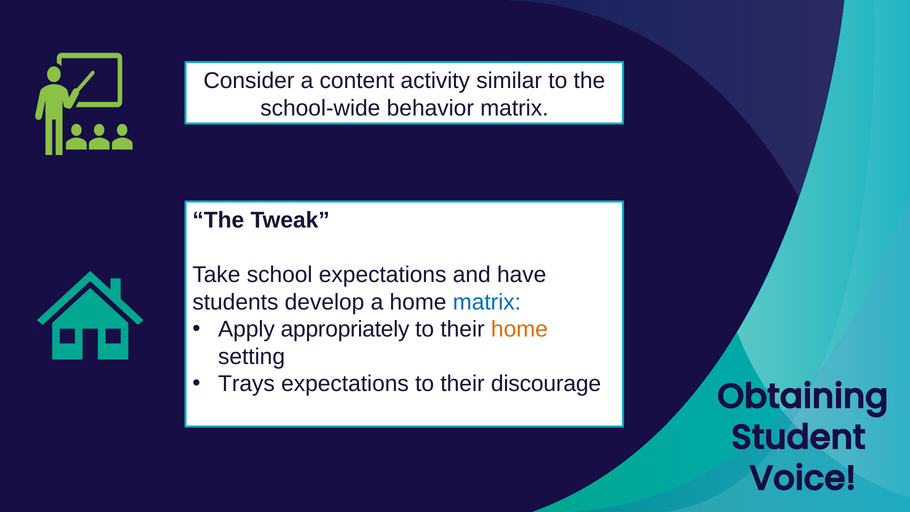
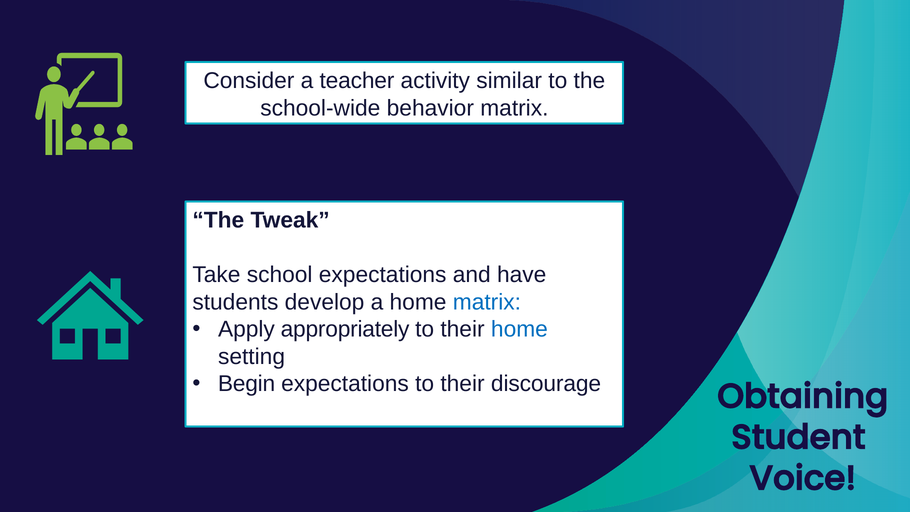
content: content -> teacher (357, 81)
home colour: orange -> blue (519, 329)
Trays: Trays -> Begin (247, 384)
